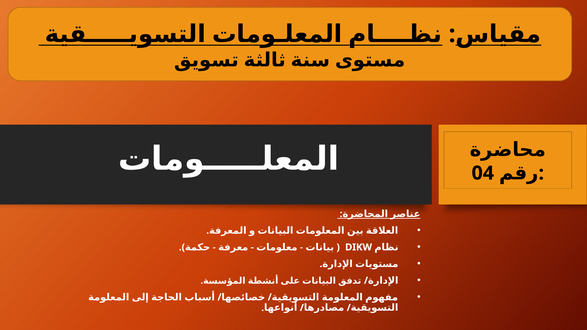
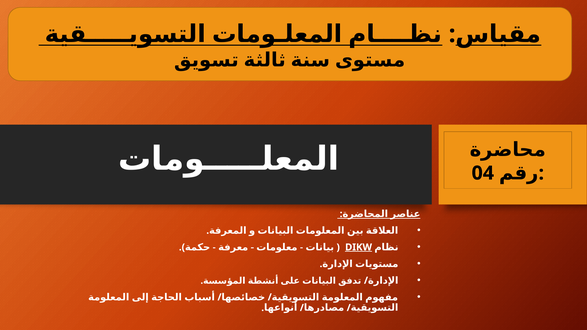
DIKW underline: none -> present (359, 247)
